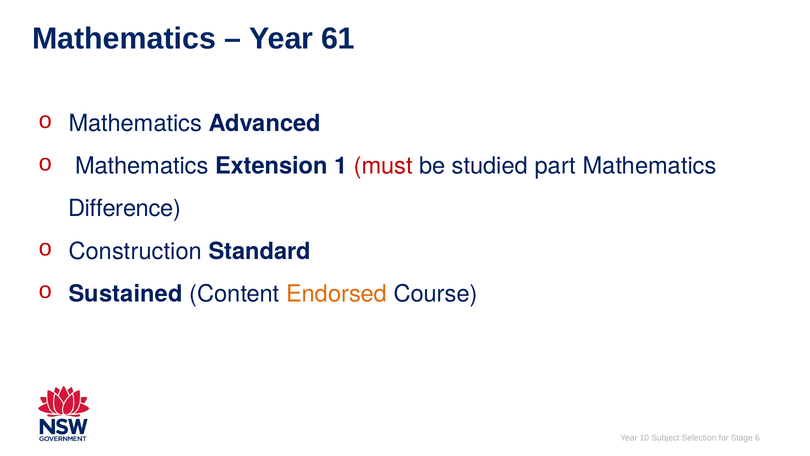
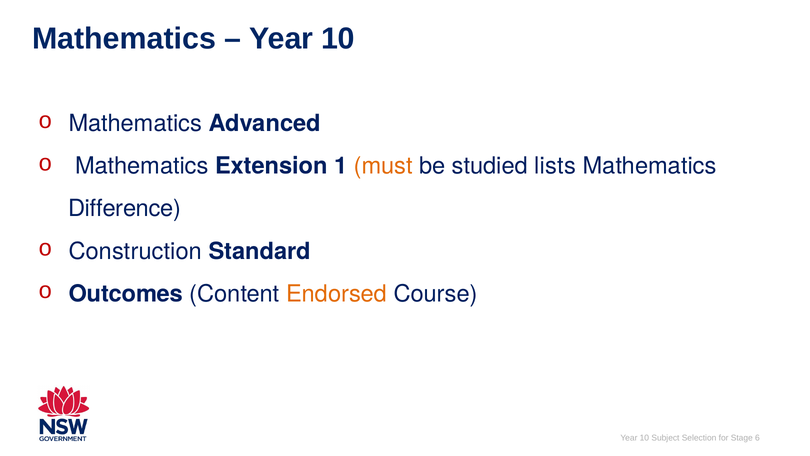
61: 61 -> 10 (338, 39)
must colour: red -> orange (383, 166)
part: part -> lists (555, 166)
Sustained: Sustained -> Outcomes (126, 294)
